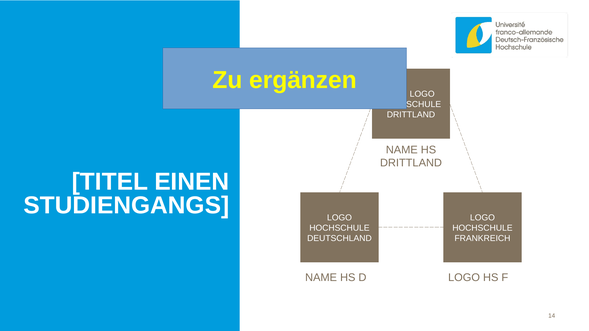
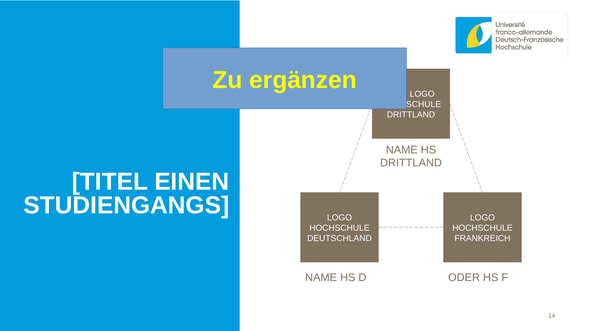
D LOGO: LOGO -> ODER (464, 278)
